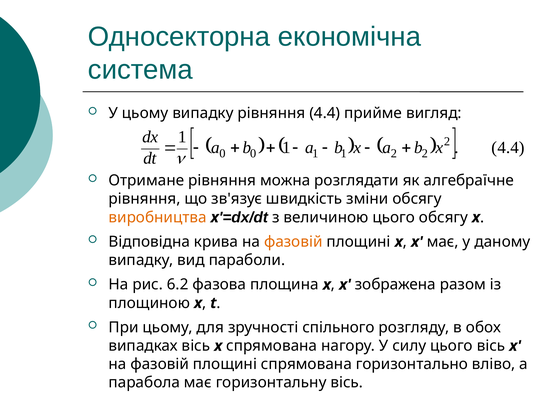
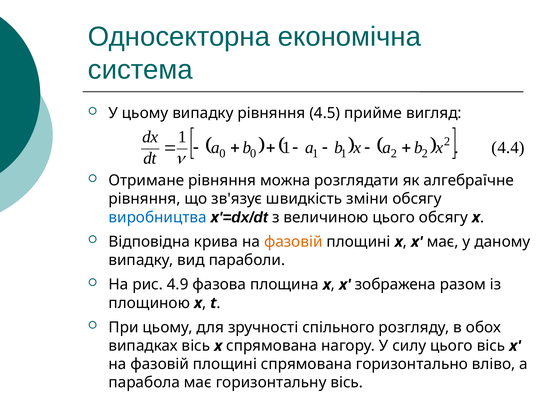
4.4: 4.4 -> 4.5 (325, 113)
виробництва colour: orange -> blue (158, 217)
6.2: 6.2 -> 4.9 (178, 285)
